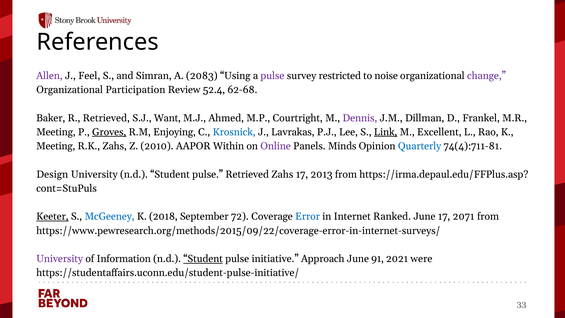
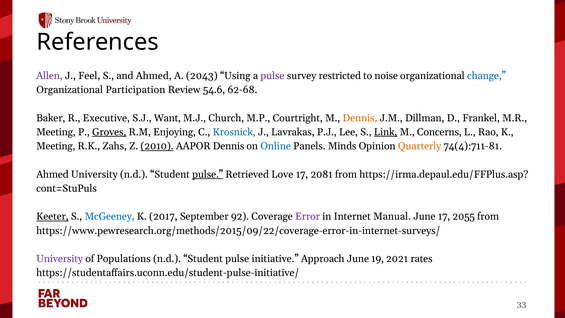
and Simran: Simran -> Ahmed (154, 76)
2083: 2083 -> 2043 (202, 76)
change colour: purple -> blue (486, 76)
52.4: 52.4 -> 54.6 (214, 90)
R Retrieved: Retrieved -> Executive (106, 118)
Ahmed: Ahmed -> Church (226, 118)
Dennis colour: purple -> orange (360, 118)
Excellent: Excellent -> Concerns (439, 132)
2010 underline: none -> present (157, 146)
AAPOR Within: Within -> Dennis (229, 146)
Online colour: purple -> blue (276, 146)
Quarterly colour: blue -> orange (420, 146)
Design: Design -> Ahmed (52, 174)
pulse underline: none -> present (208, 174)
Retrieved Zahs: Zahs -> Love (282, 174)
2013: 2013 -> 2081 (322, 174)
2018: 2018 -> 2017 (163, 216)
72: 72 -> 92 (240, 216)
Error colour: blue -> purple (308, 216)
Ranked: Ranked -> Manual (392, 216)
2071: 2071 -> 2055 (464, 216)
Information: Information -> Populations (124, 259)
Student underline: present -> none (203, 259)
91: 91 -> 19 (378, 259)
were: were -> rates (422, 259)
